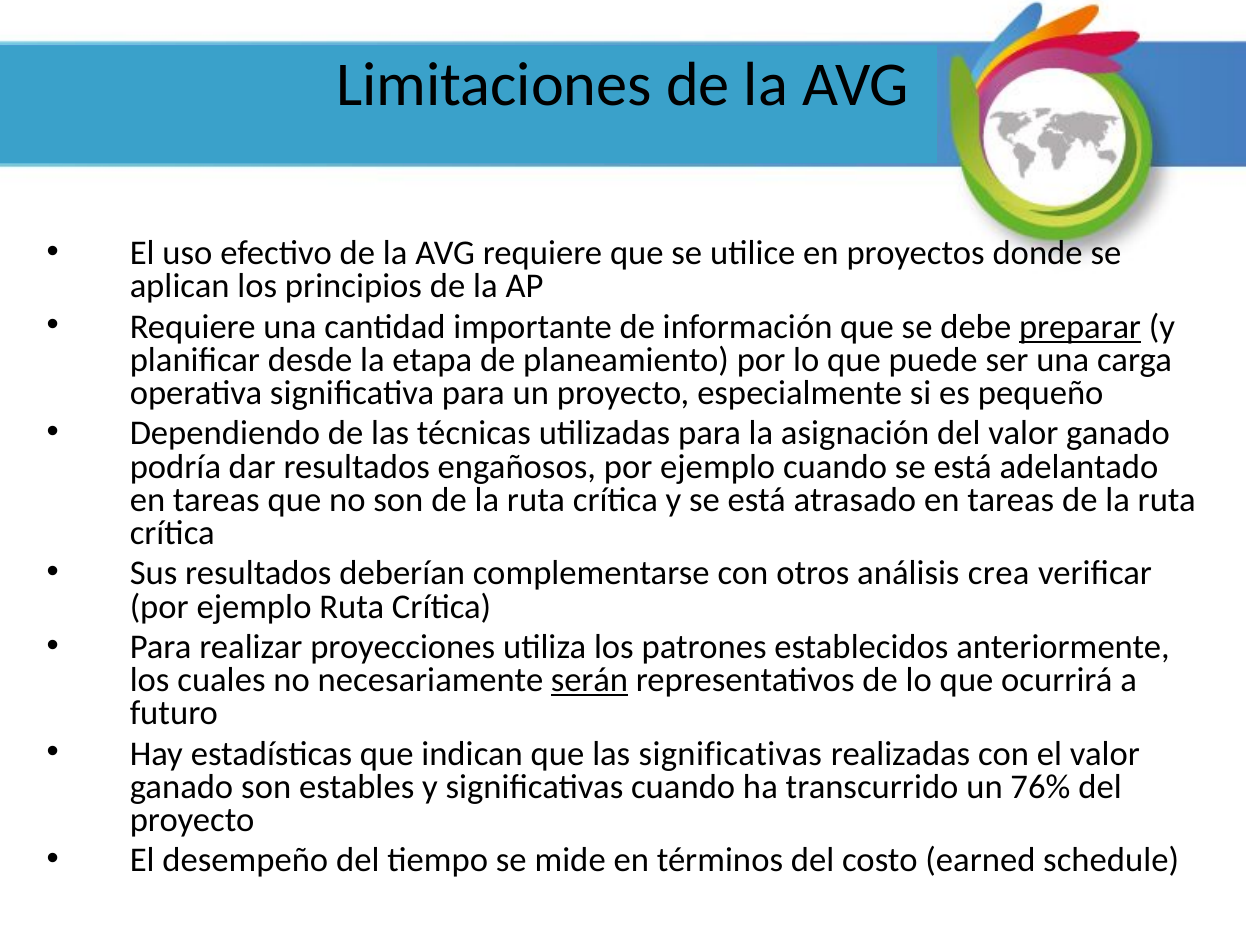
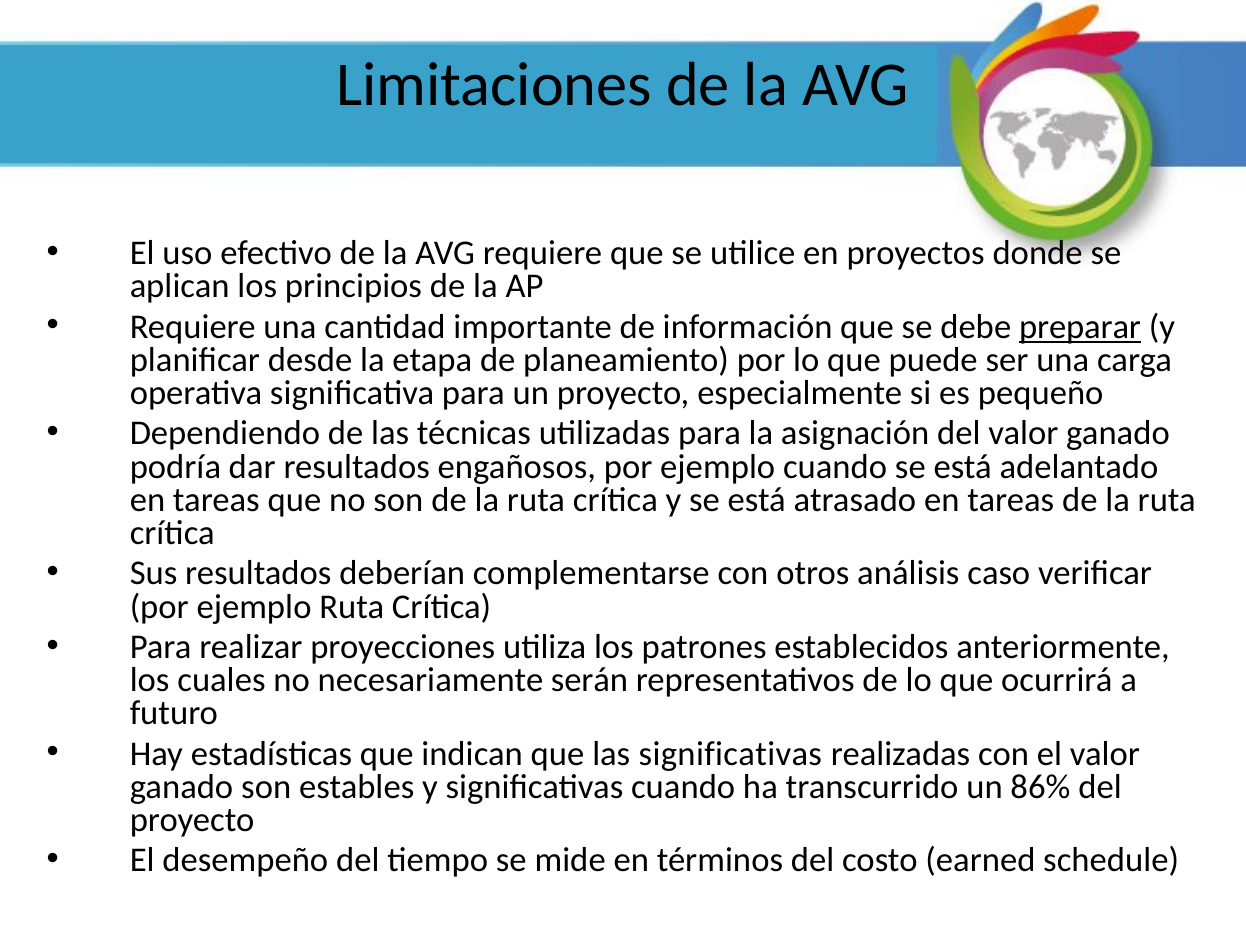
crea: crea -> caso (999, 573)
serán underline: present -> none (590, 680)
76%: 76% -> 86% (1040, 787)
